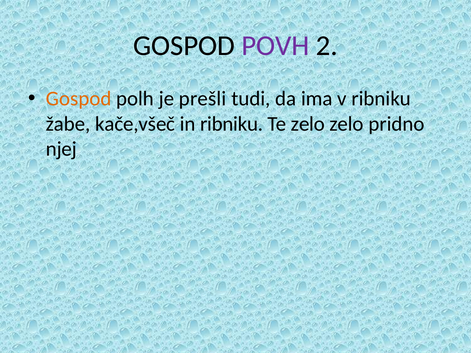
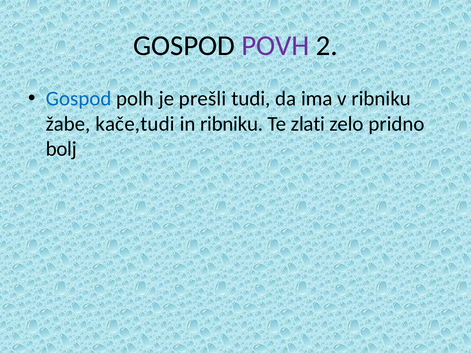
Gospod colour: orange -> blue (79, 99)
kače,všeč: kače,všeč -> kače,tudi (135, 124)
Te zelo: zelo -> zlati (308, 124)
njej: njej -> bolj (61, 149)
